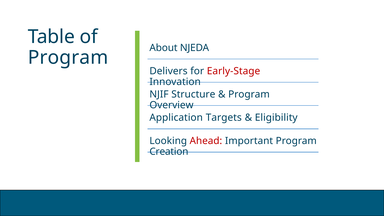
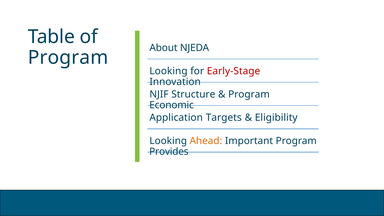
Delivers: Delivers -> Looking (168, 71)
Overview: Overview -> Economic (172, 105)
Ahead colour: red -> orange (206, 141)
Creation: Creation -> Provides (169, 152)
